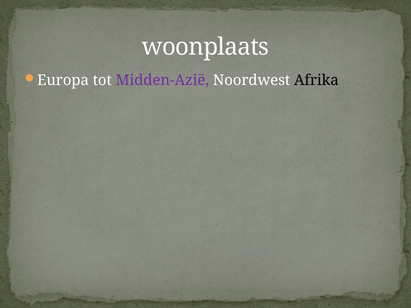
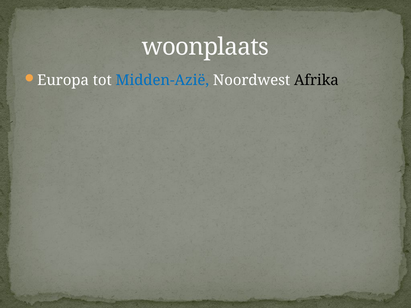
Midden-Azië colour: purple -> blue (162, 80)
